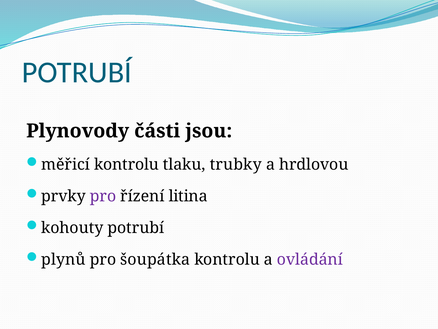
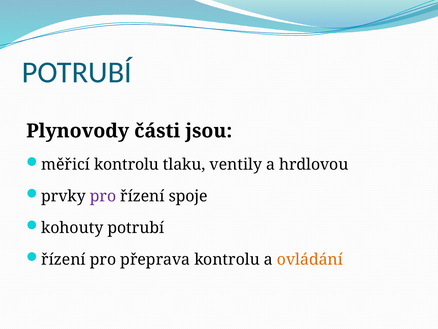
trubky: trubky -> ventily (236, 164)
litina: litina -> spoje (188, 196)
plynů: plynů -> řízení (63, 259)
šoupátka: šoupátka -> přeprava (155, 259)
ovládání colour: purple -> orange (310, 259)
